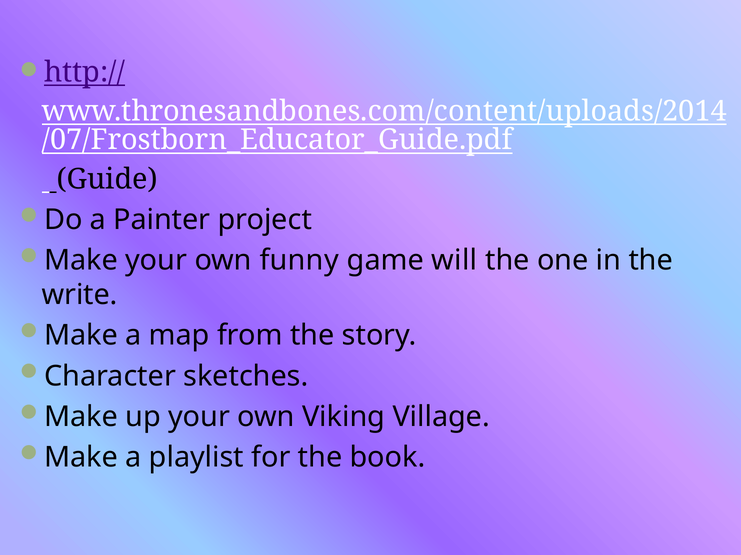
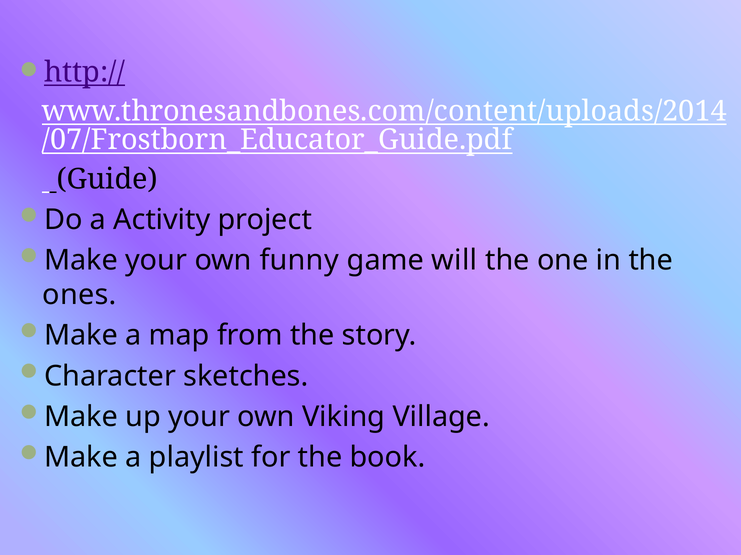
Painter: Painter -> Activity (162, 220)
write: write -> ones (79, 295)
